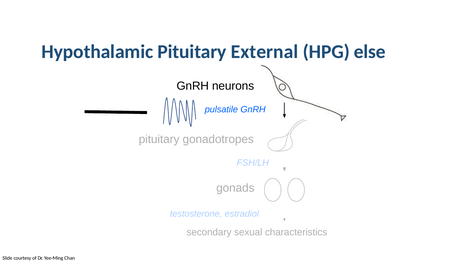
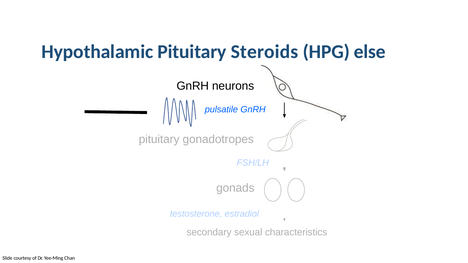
External: External -> Steroids (265, 52)
